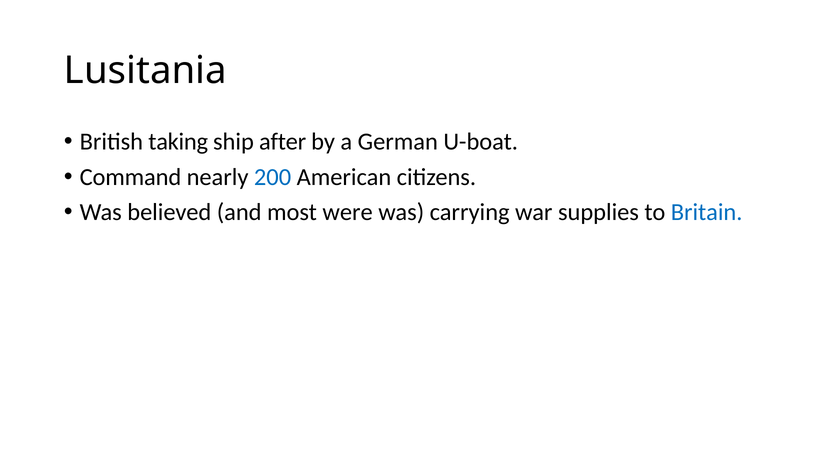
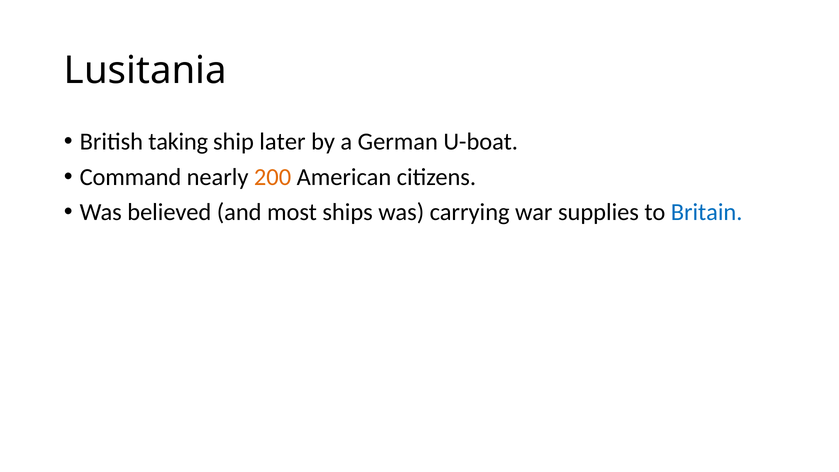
after: after -> later (282, 142)
200 colour: blue -> orange (273, 177)
were: were -> ships (348, 212)
